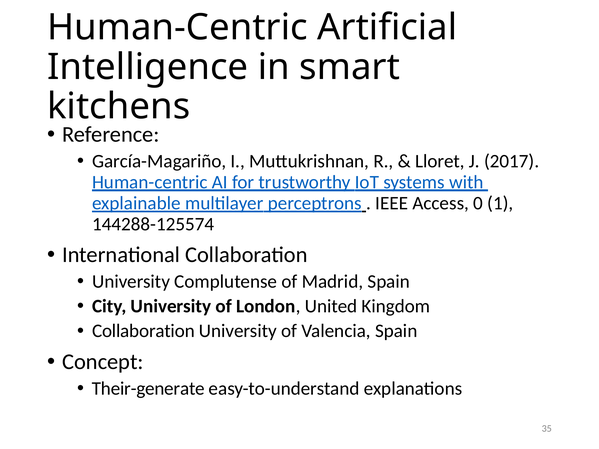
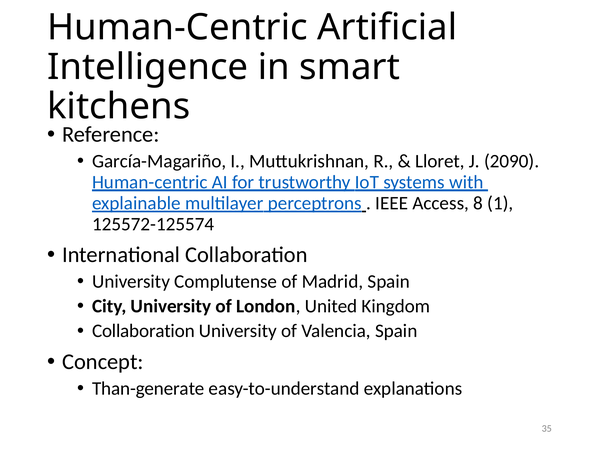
2017: 2017 -> 2090 (512, 161)
0: 0 -> 8 (478, 203)
144288-125574: 144288-125574 -> 125572-125574 (153, 224)
Their-generate: Their-generate -> Than-generate (148, 389)
